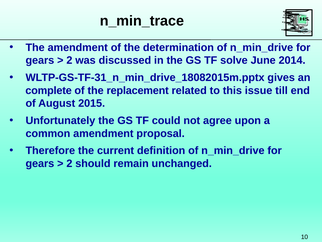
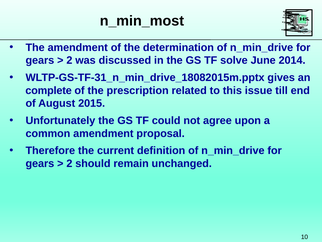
n_min_trace: n_min_trace -> n_min_most (142, 21)
replacement: replacement -> prescription (138, 90)
